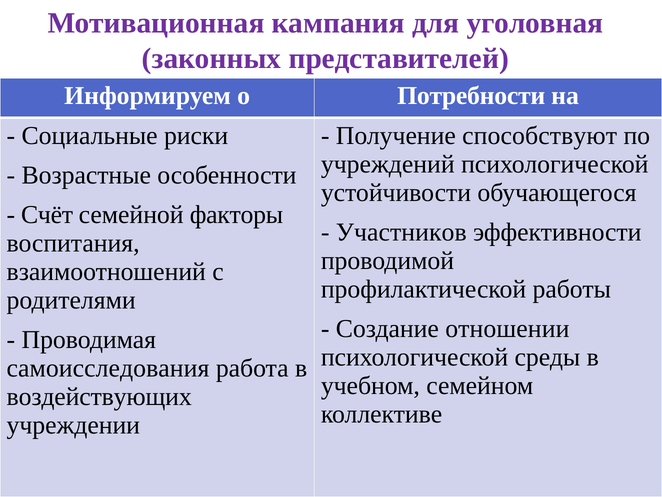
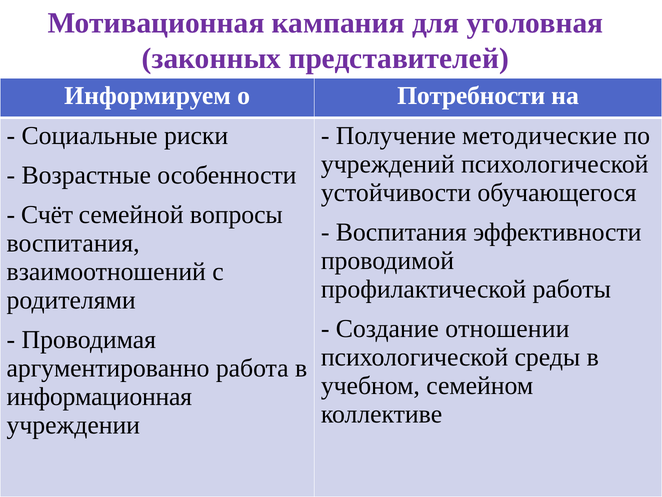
способствуют: способствуют -> методические (540, 136)
факторы: факторы -> вопросы (236, 215)
Участников: Участников -> Воспитания (401, 232)
самоисследования: самоисследования -> аргументированно (108, 368)
воздействующих: воздействующих -> информационная (99, 397)
